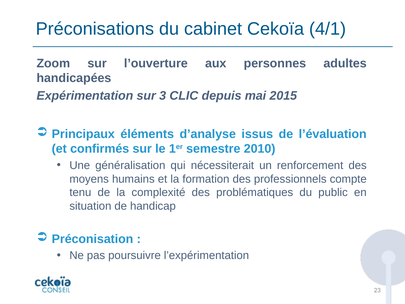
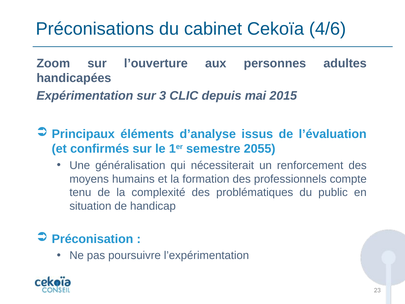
4/1: 4/1 -> 4/6 (328, 29)
2010: 2010 -> 2055 (260, 149)
